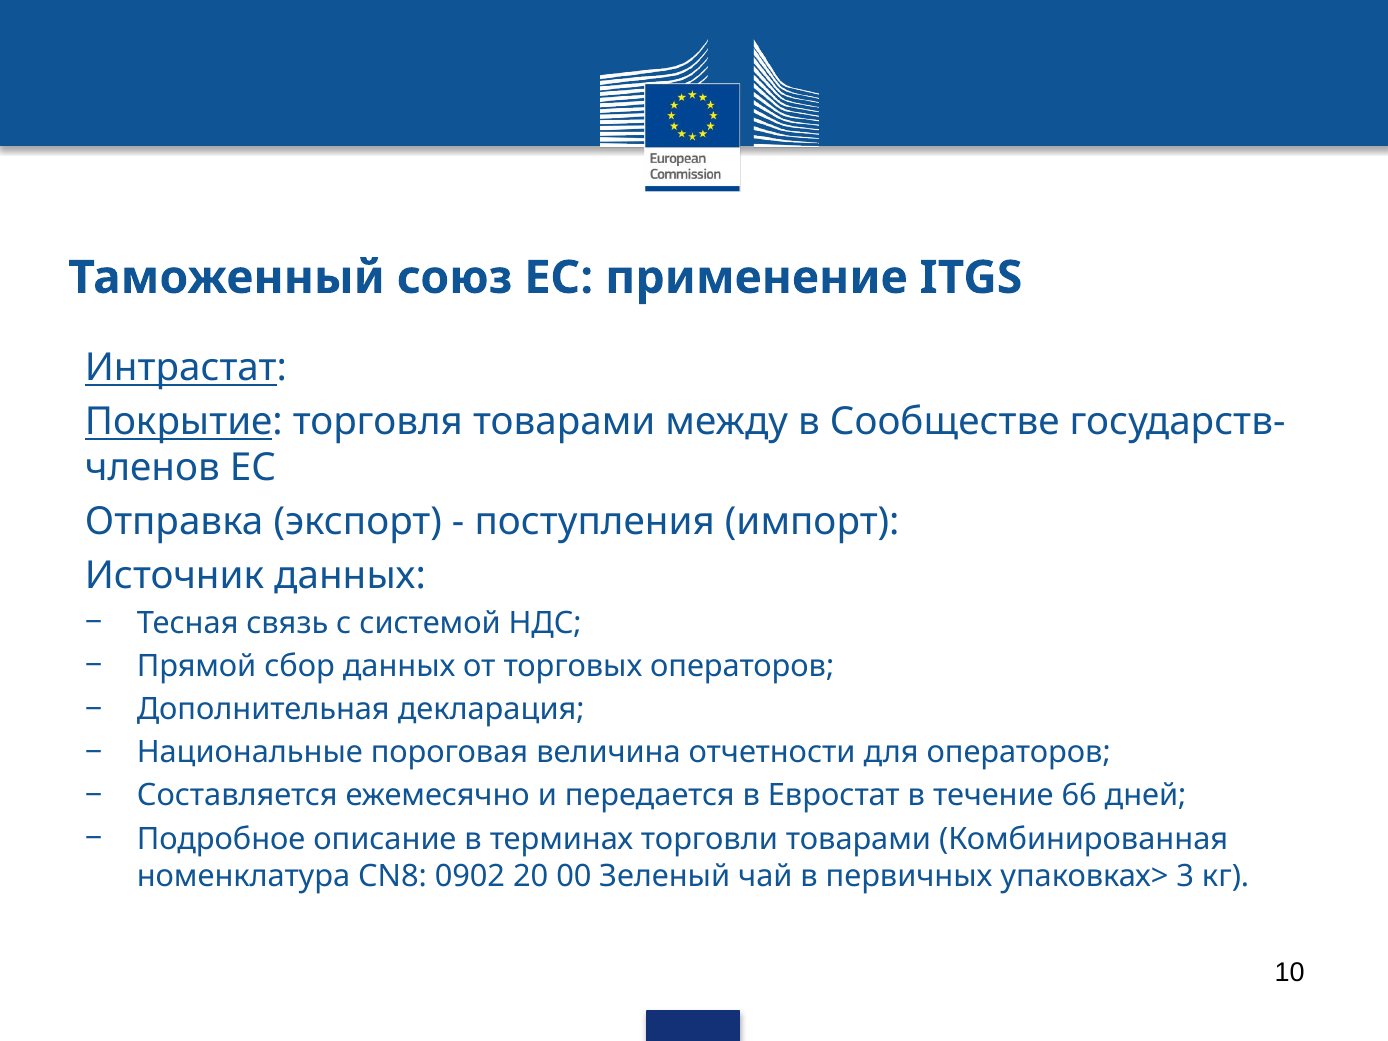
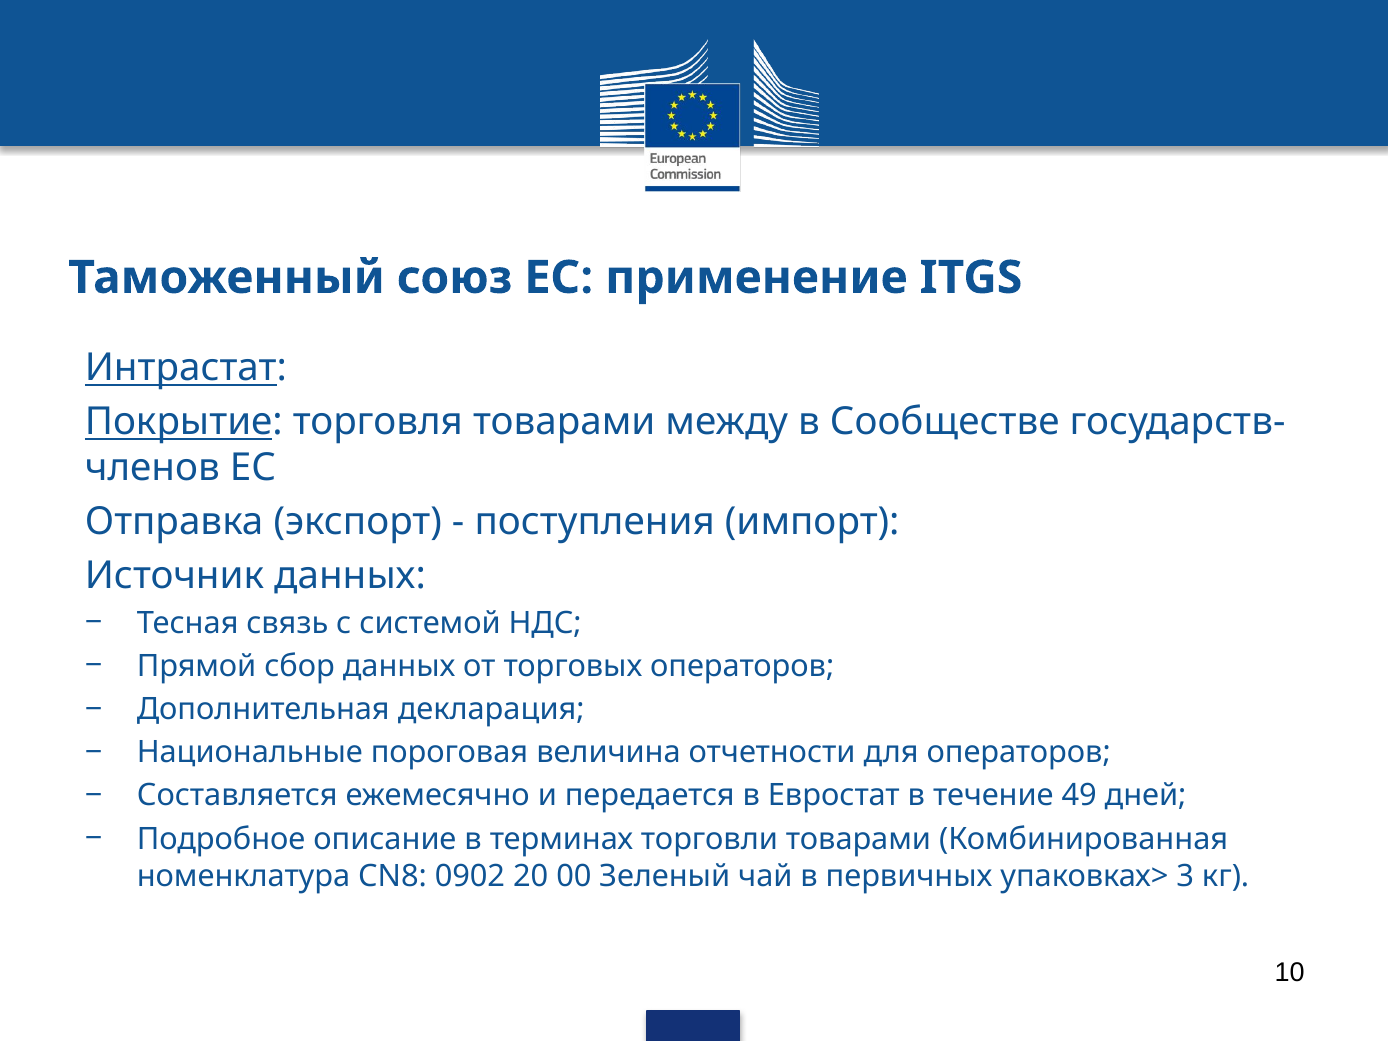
66: 66 -> 49 (1079, 796)
